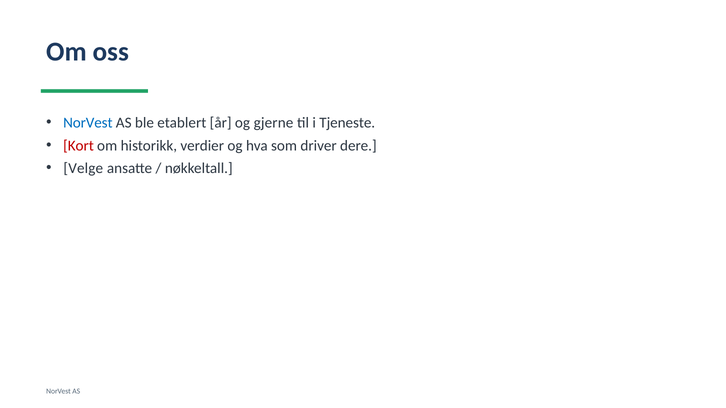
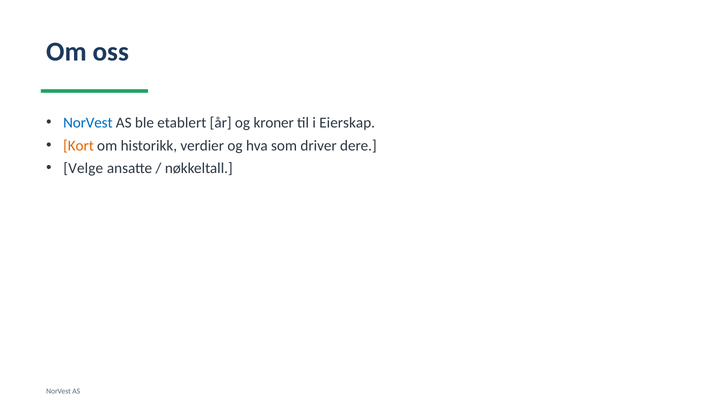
gjerne: gjerne -> kroner (274, 123)
Tjeneste: Tjeneste -> Eierskap (347, 123)
Kort colour: red -> orange (79, 146)
